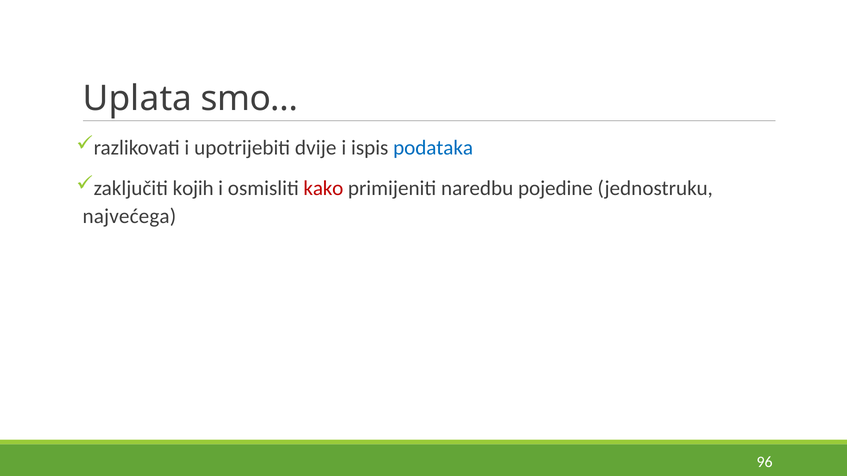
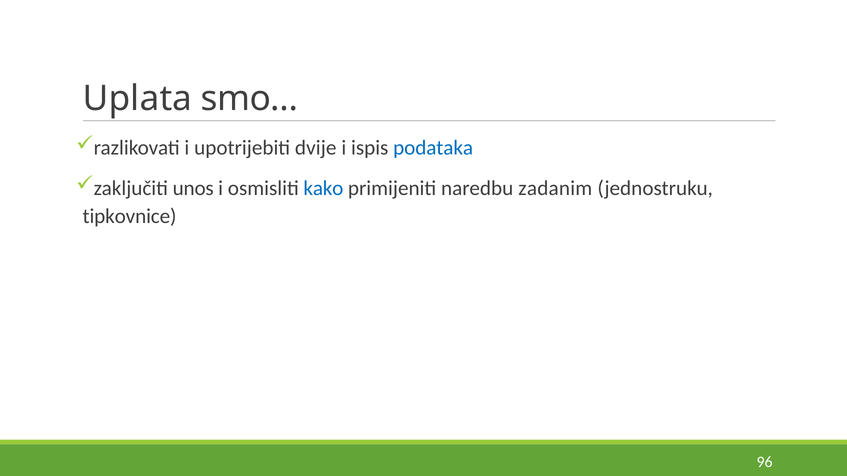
kojih: kojih -> unos (193, 188)
kako colour: red -> blue (323, 188)
pojedine: pojedine -> zadanim (555, 188)
najvećega: najvećega -> tipkovnice (130, 216)
